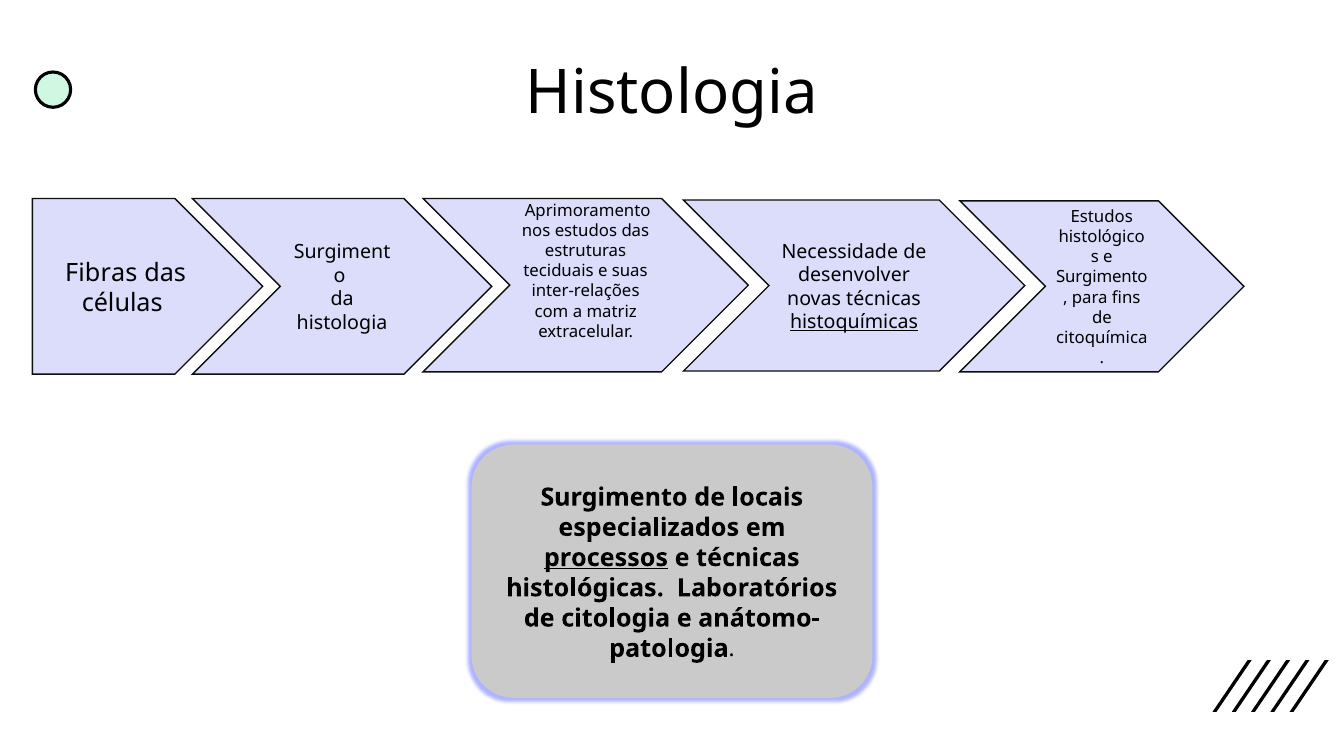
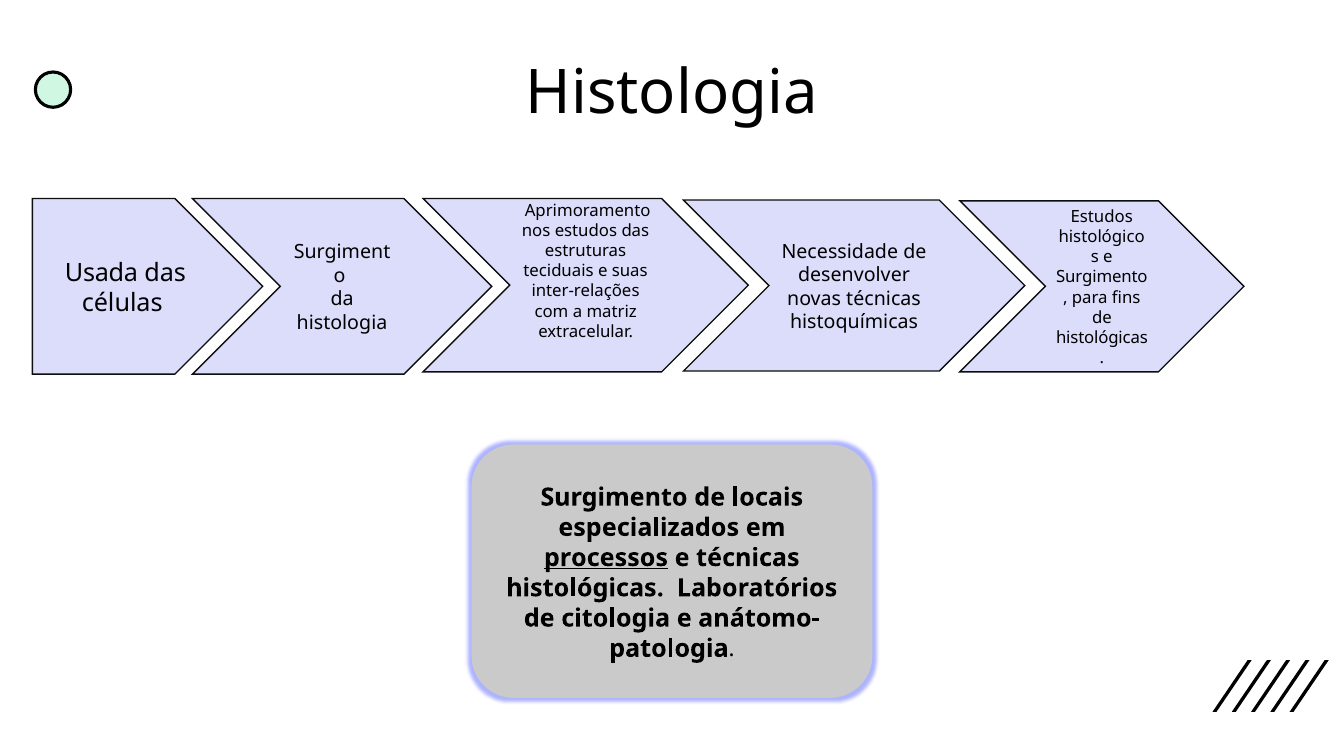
Fibras: Fibras -> Usada (101, 273)
histoquímicas underline: present -> none (854, 322)
citoquímica: citoquímica -> histológicas (1102, 338)
